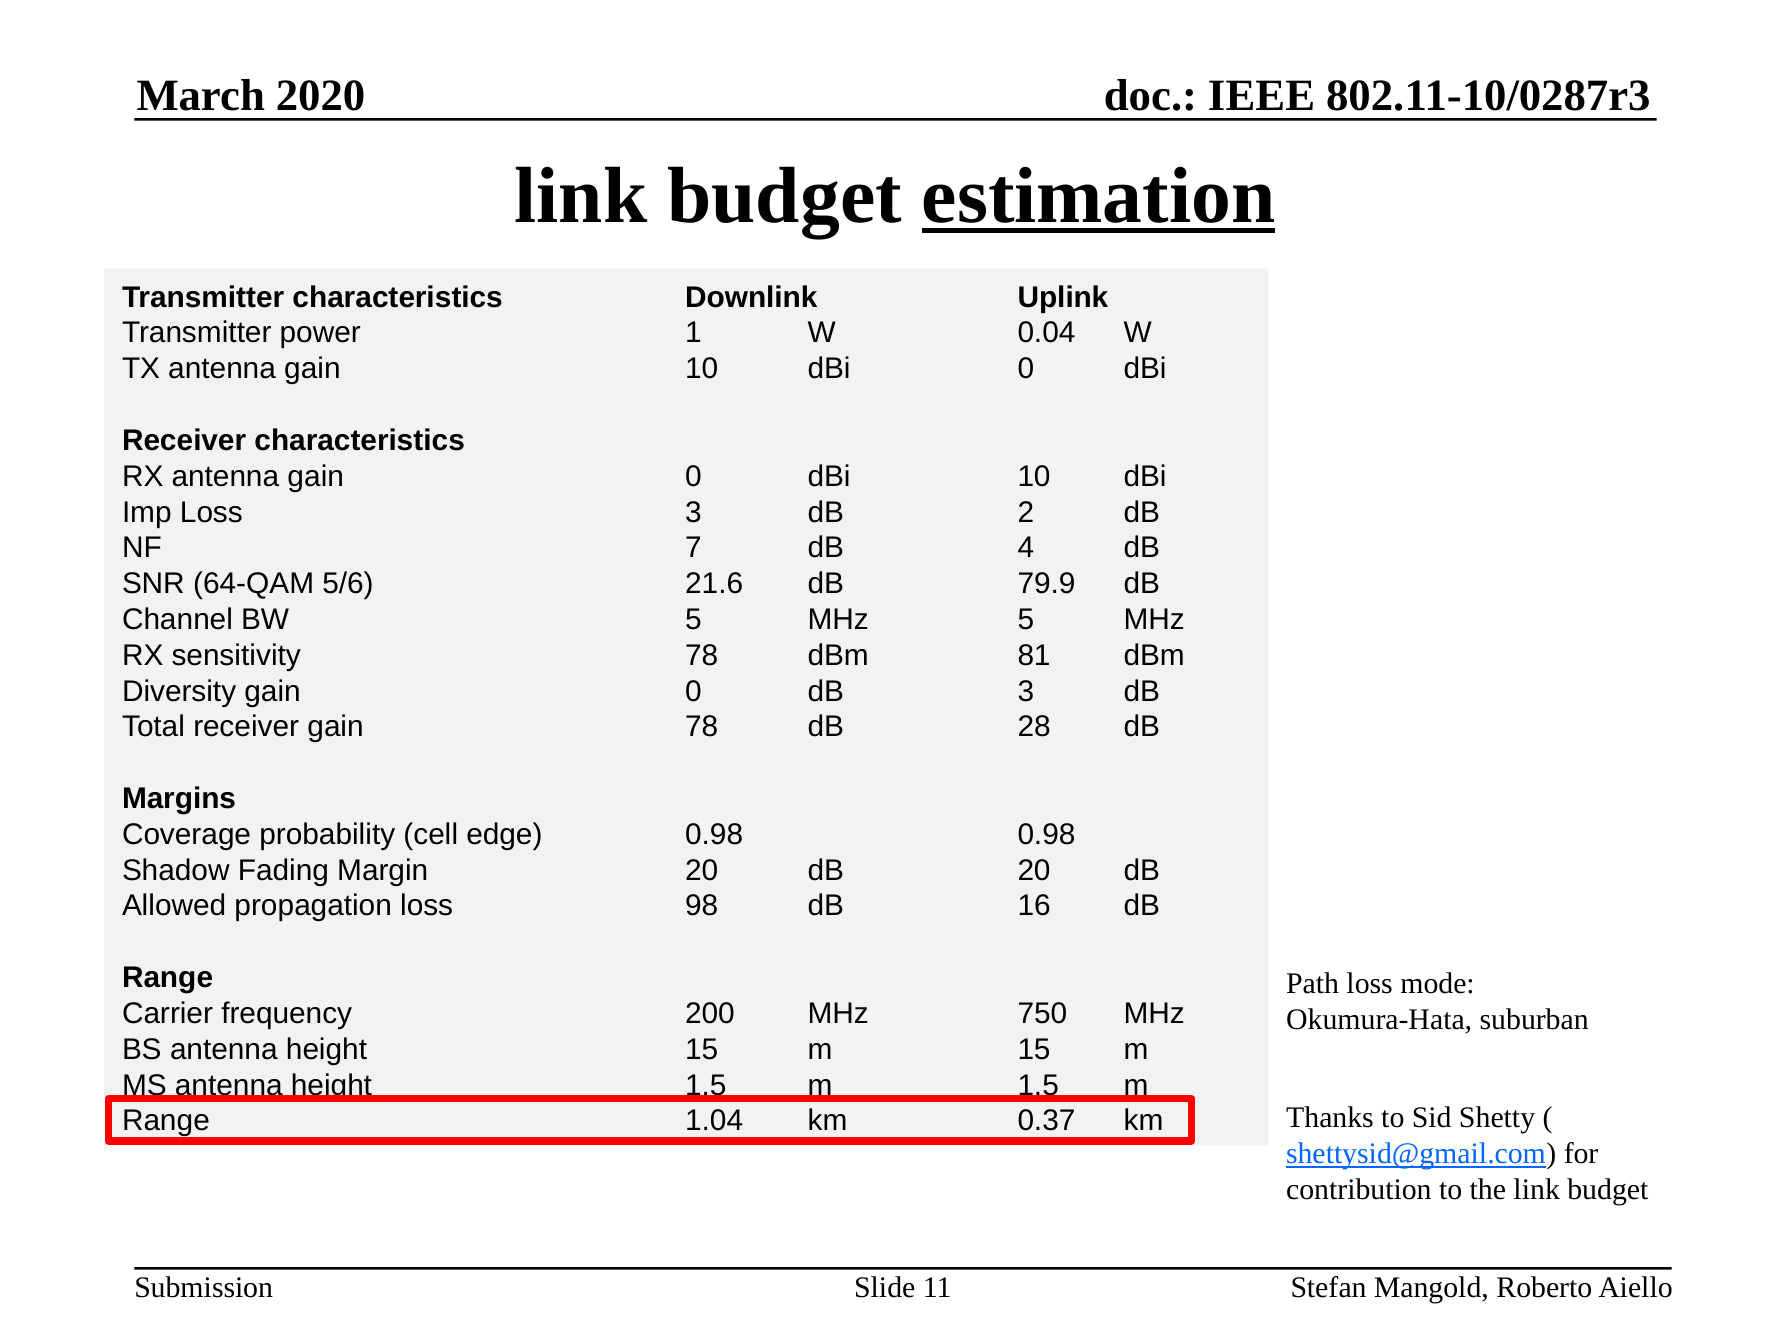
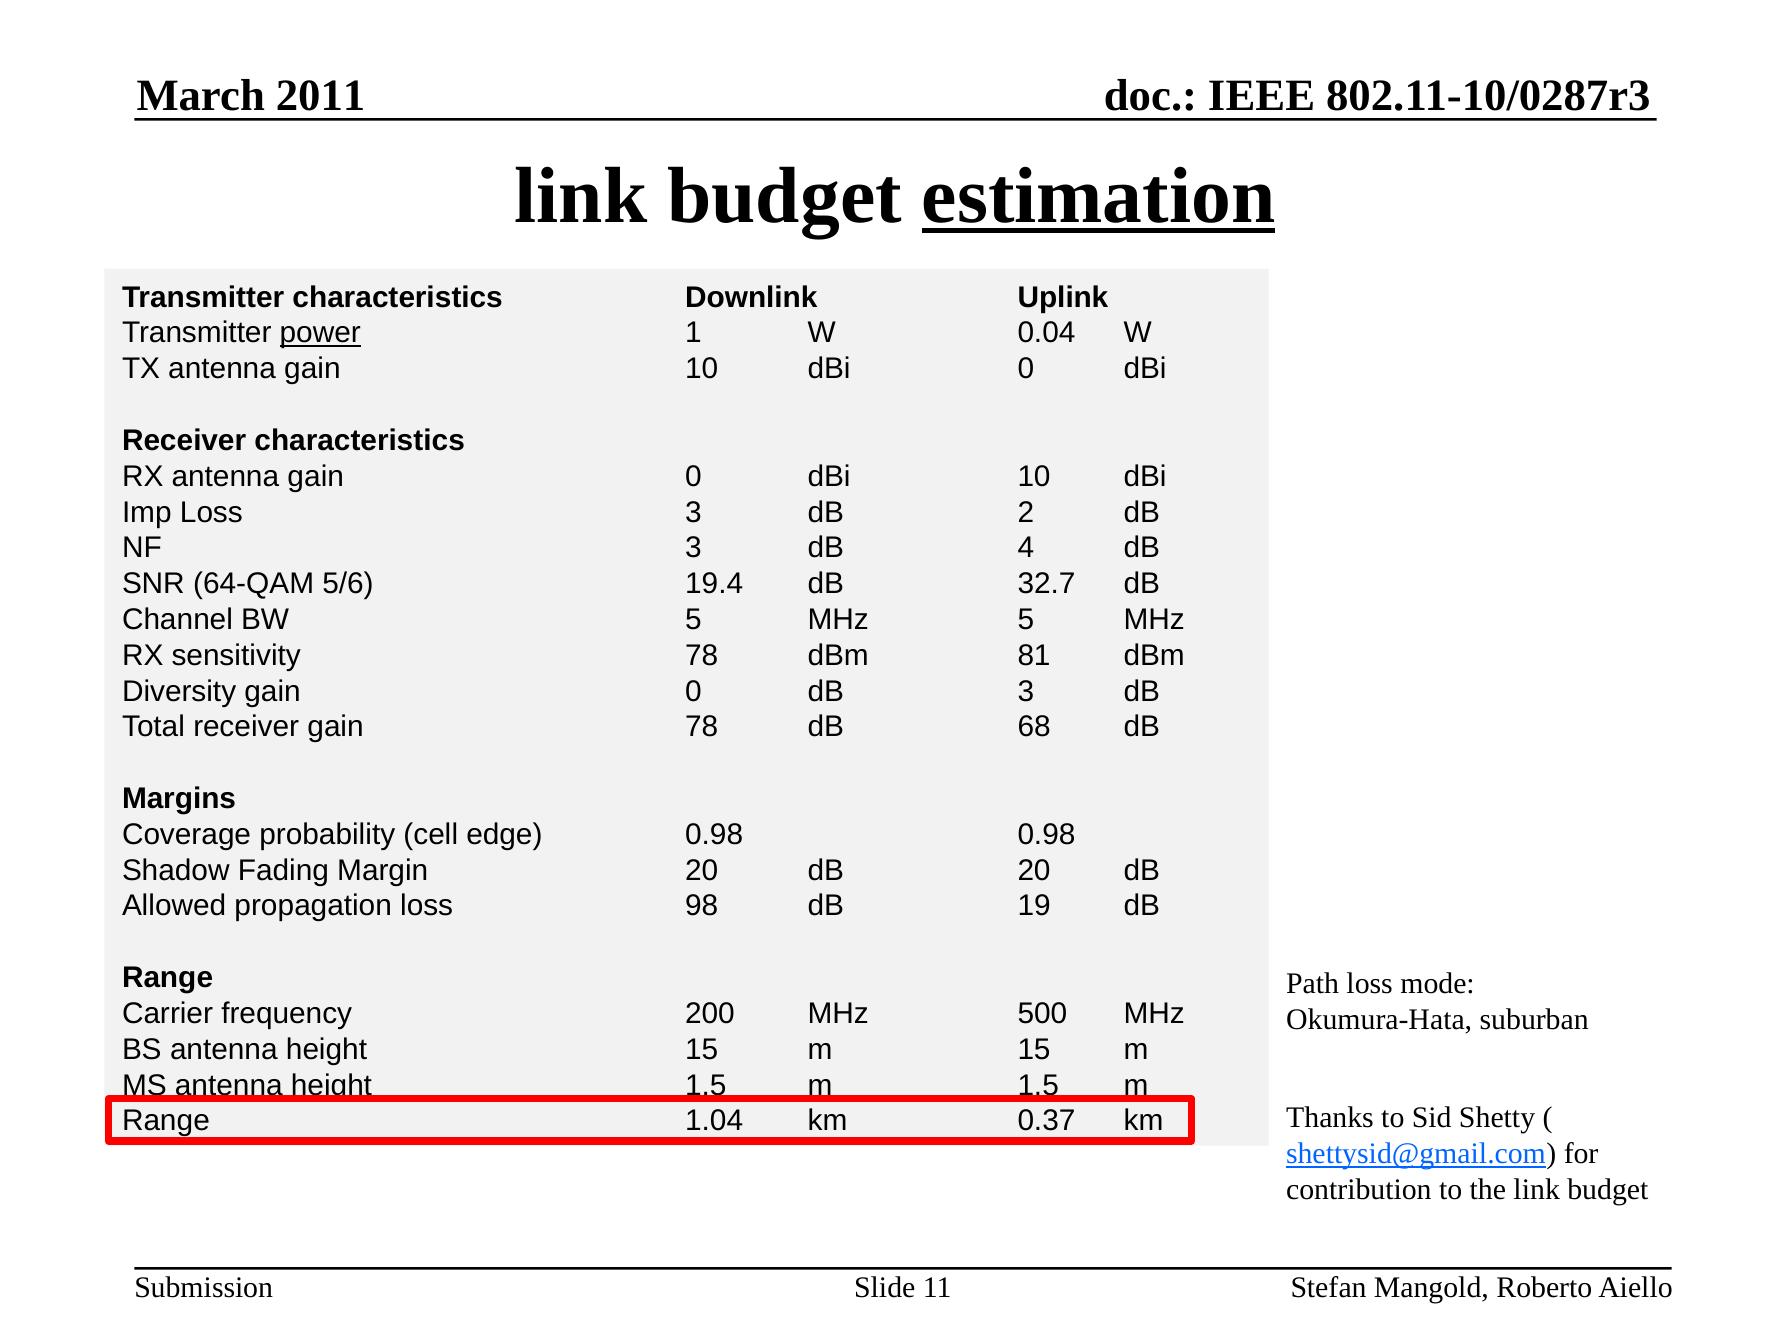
2020: 2020 -> 2011 (321, 96)
power underline: none -> present (320, 333)
NF 7: 7 -> 3 (693, 548)
21.6: 21.6 -> 19.4 (714, 584)
79.9: 79.9 -> 32.7 (1047, 584)
28: 28 -> 68 (1034, 727)
16: 16 -> 19 (1034, 906)
750: 750 -> 500 (1042, 1014)
